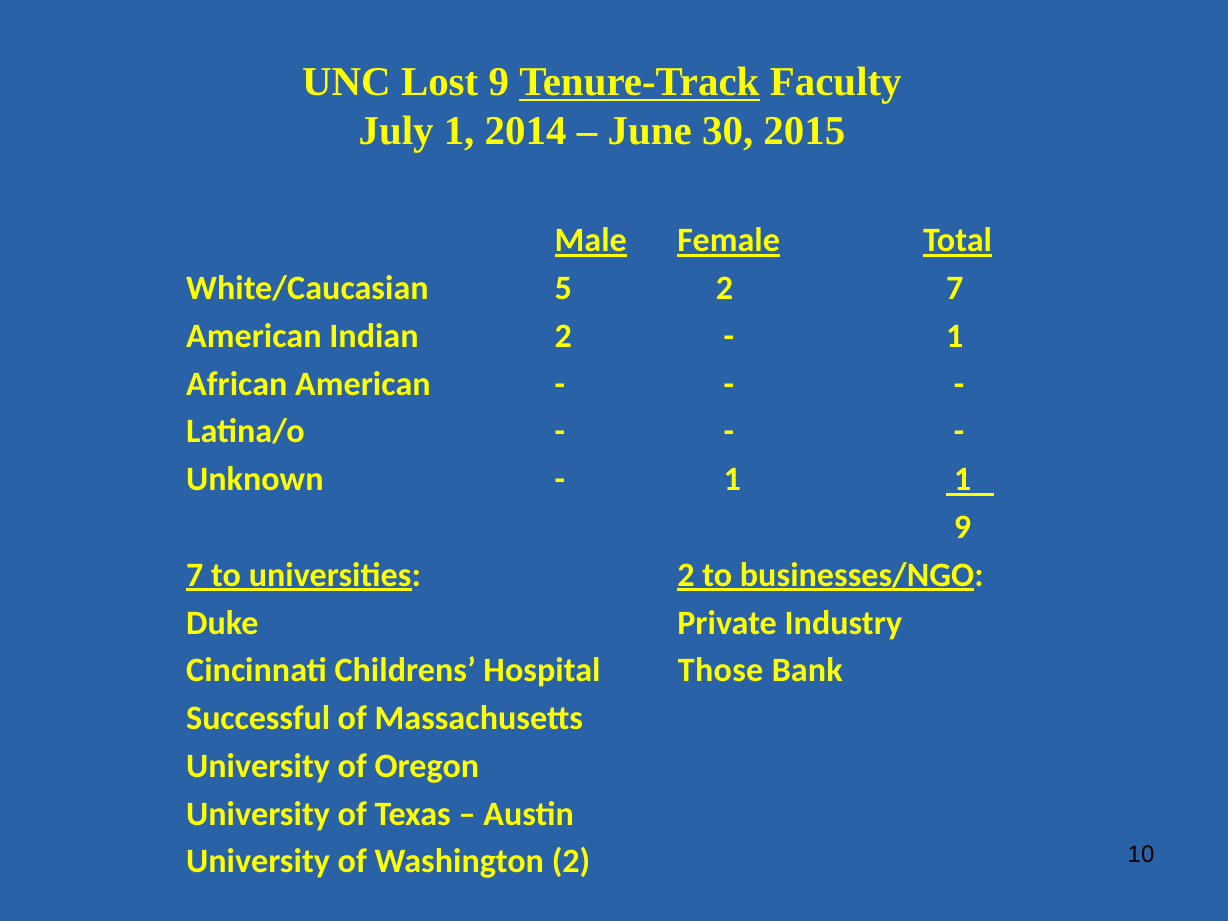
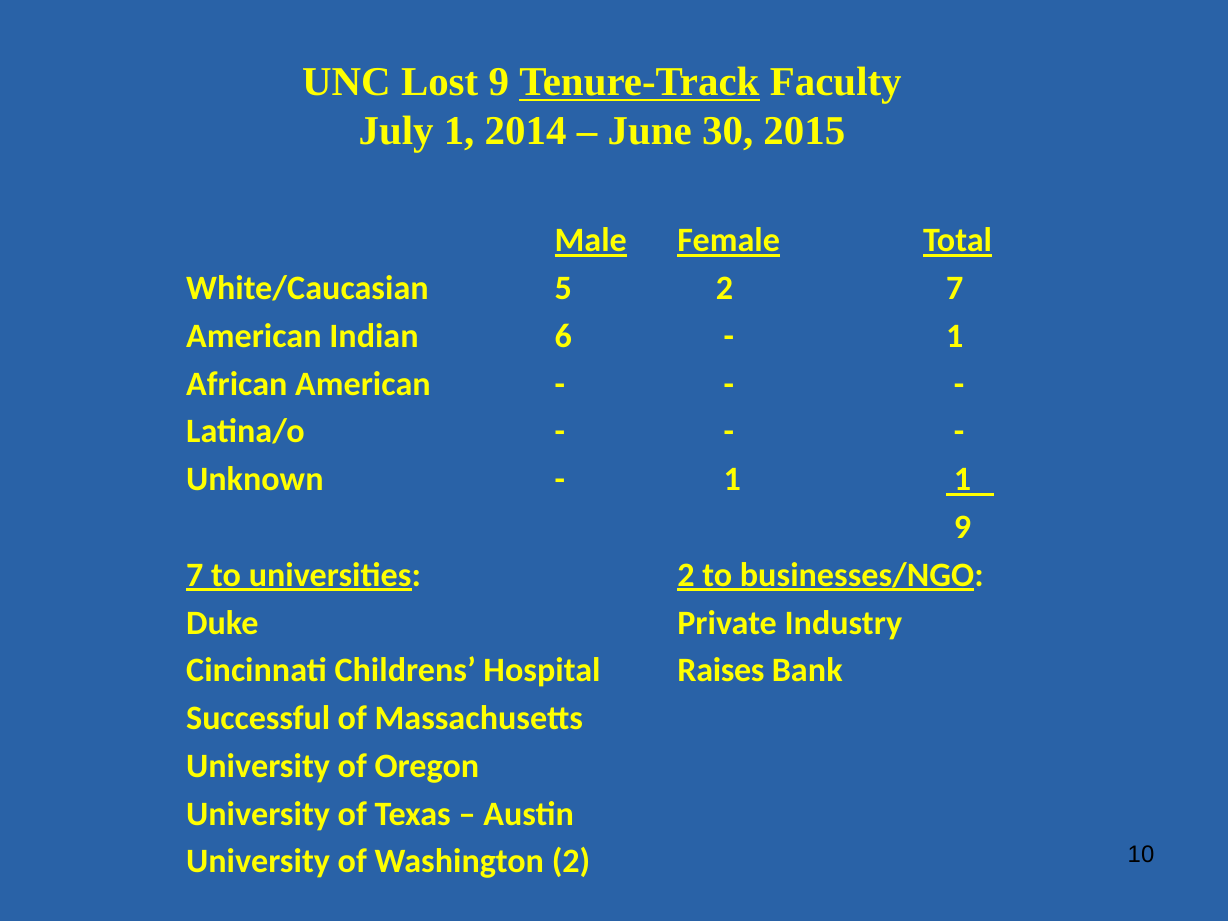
Indian 2: 2 -> 6 (563, 336)
Those: Those -> Raises (721, 671)
